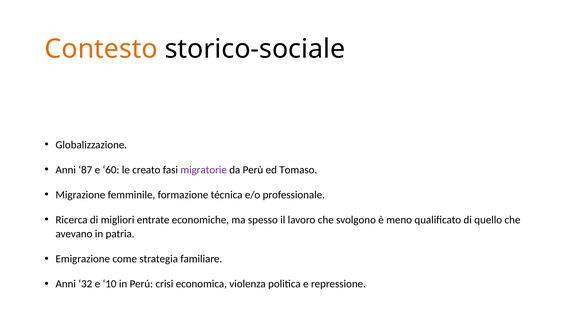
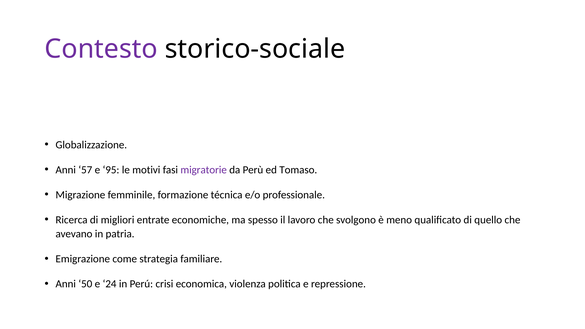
Contesto colour: orange -> purple (101, 49)
87: 87 -> 57 (85, 170)
60: 60 -> 95 (111, 170)
creato: creato -> motivi (146, 170)
32: 32 -> 50 (85, 284)
10: 10 -> 24 (110, 284)
